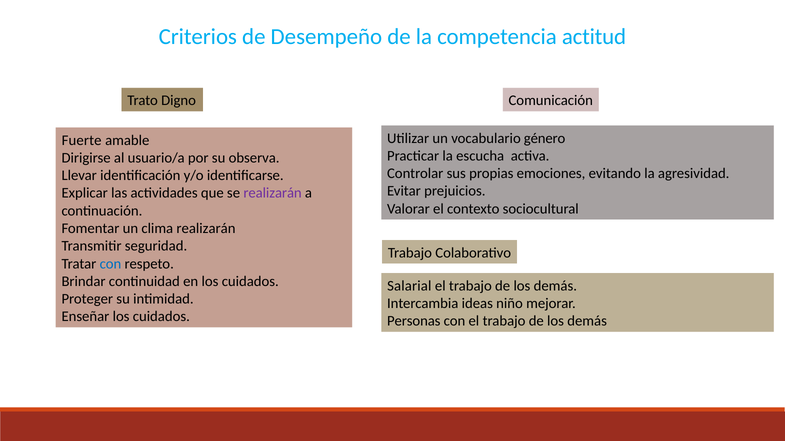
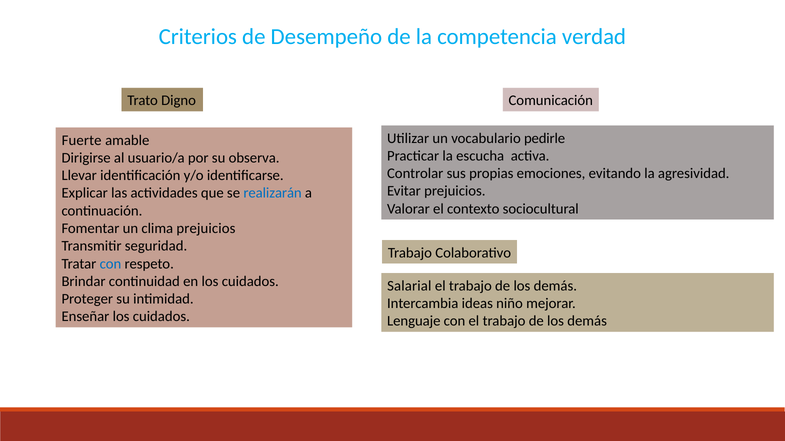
actitud: actitud -> verdad (594, 37)
género: género -> pedirle (545, 138)
realizarán colour: purple -> blue (273, 193)
clima realizarán: realizarán -> prejuicios (206, 229)
Personas: Personas -> Lenguaje (414, 322)
